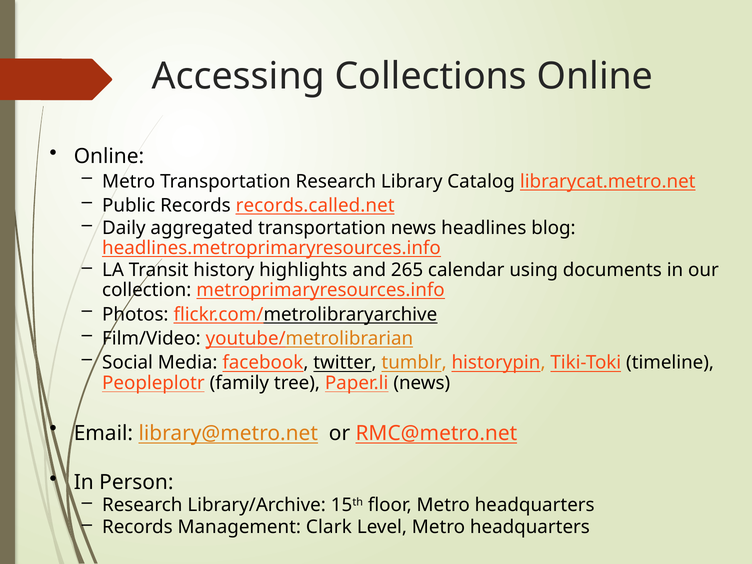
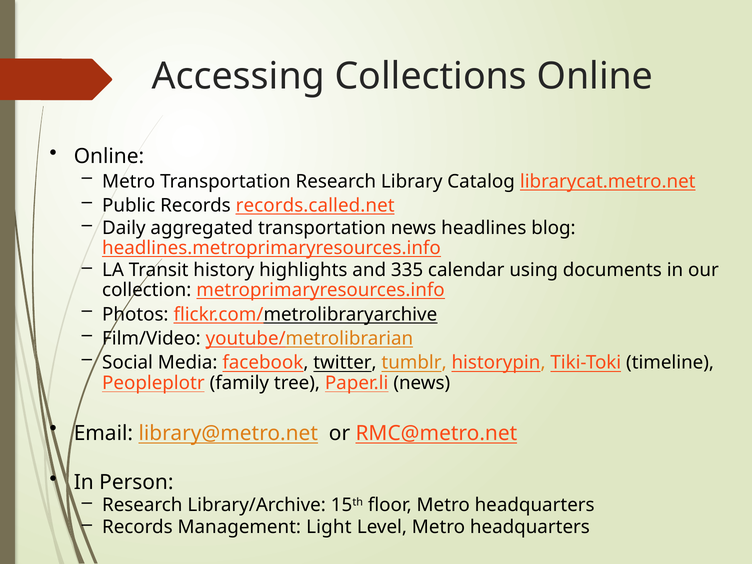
265: 265 -> 335 (407, 270)
Clark: Clark -> Light (329, 527)
